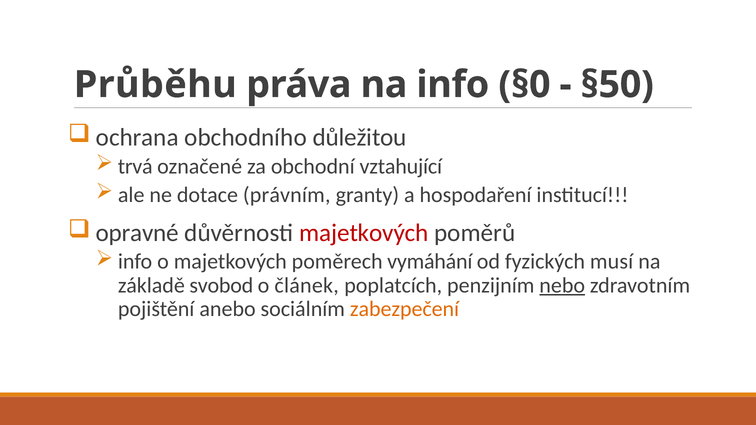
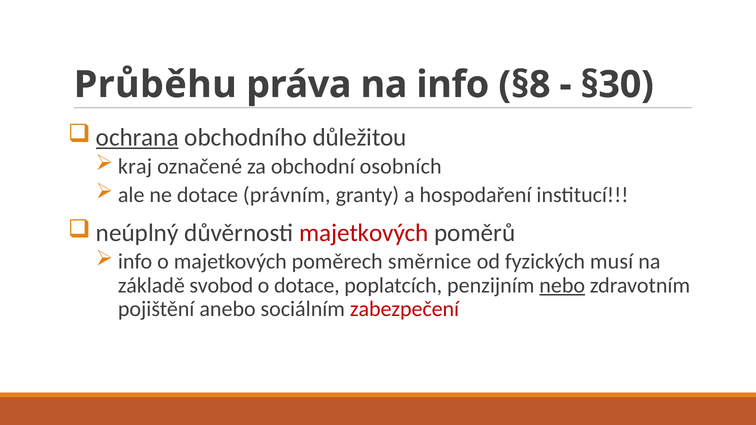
§0: §0 -> §8 (524, 85)
§50: §50 -> §30 (617, 85)
ochrana underline: none -> present (137, 138)
trvá: trvá -> kraj (135, 166)
vztahující: vztahující -> osobních (401, 166)
opravné: opravné -> neúplný (137, 233)
vymáhání: vymáhání -> směrnice (430, 262)
o článek: článek -> dotace (307, 286)
zabezpečení colour: orange -> red (405, 309)
